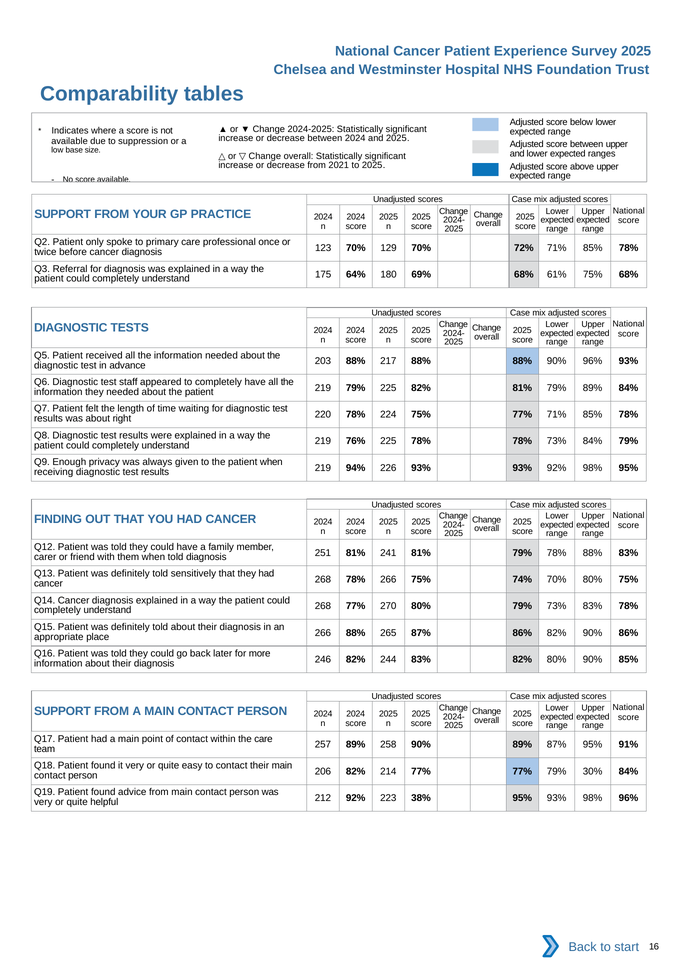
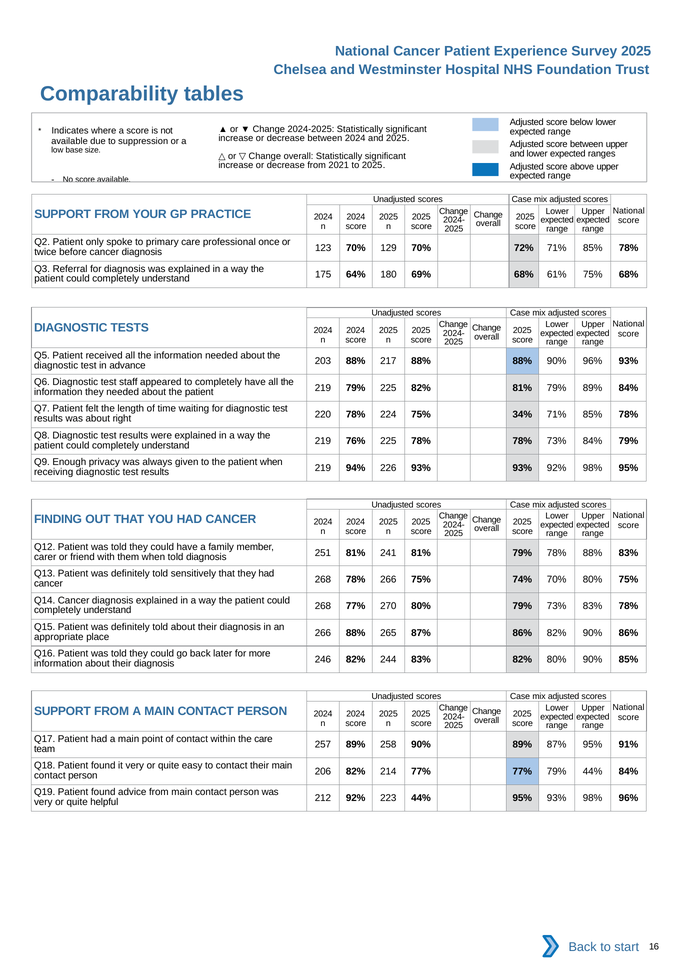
75% 77%: 77% -> 34% (522, 414)
79% 30%: 30% -> 44% (593, 771)
223 38%: 38% -> 44% (421, 798)
